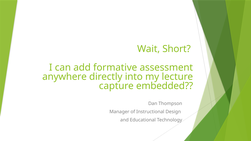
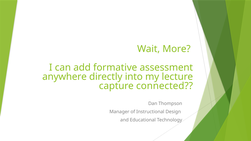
Short: Short -> More (177, 49)
embedded: embedded -> connected (165, 86)
